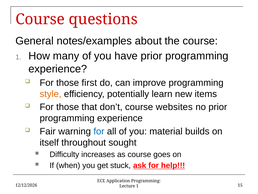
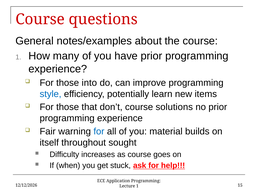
first: first -> into (89, 83)
style colour: orange -> blue (51, 94)
websites: websites -> solutions (174, 107)
